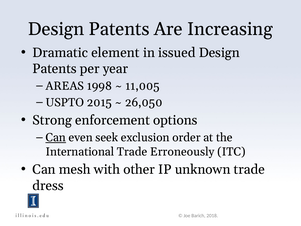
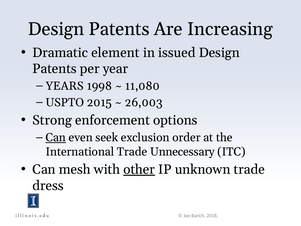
AREAS: AREAS -> YEARS (65, 86)
11,005: 11,005 -> 11,080 (143, 86)
26,050: 26,050 -> 26,003 (144, 102)
Erroneously: Erroneously -> Unnecessary (182, 151)
other underline: none -> present (139, 169)
